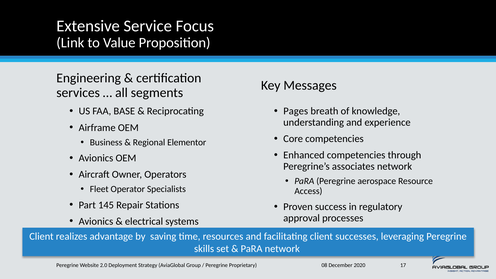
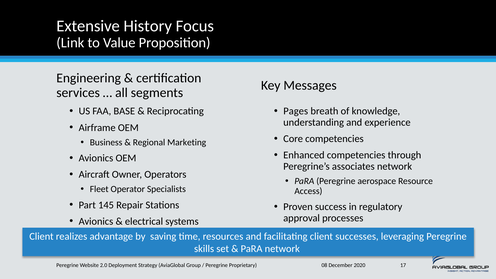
Service: Service -> History (148, 26)
Elementor: Elementor -> Marketing (187, 142)
